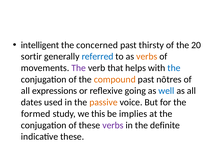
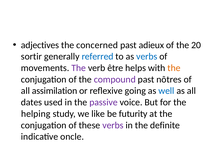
intelligent: intelligent -> adjectives (40, 45)
thirsty: thirsty -> adieux (151, 45)
verbs colour: orange -> blue (147, 57)
that: that -> être (115, 68)
the colour: blue -> orange (174, 68)
compound colour: orange -> purple (115, 80)
expressions: expressions -> assimilation (55, 91)
passive colour: orange -> purple (103, 102)
formed: formed -> helping (36, 114)
this: this -> like (98, 114)
implies: implies -> futurity (133, 114)
indicative these: these -> oncle (72, 137)
